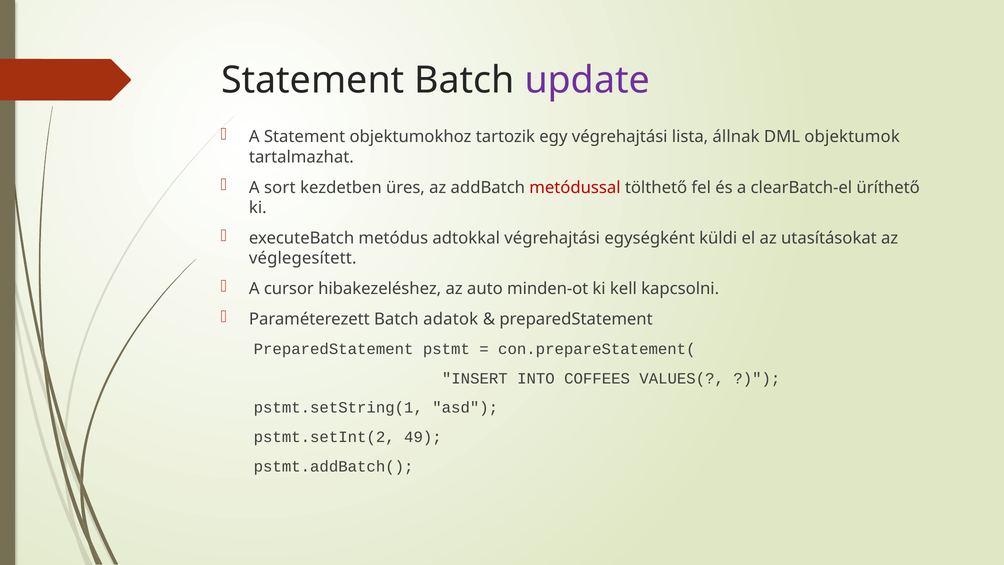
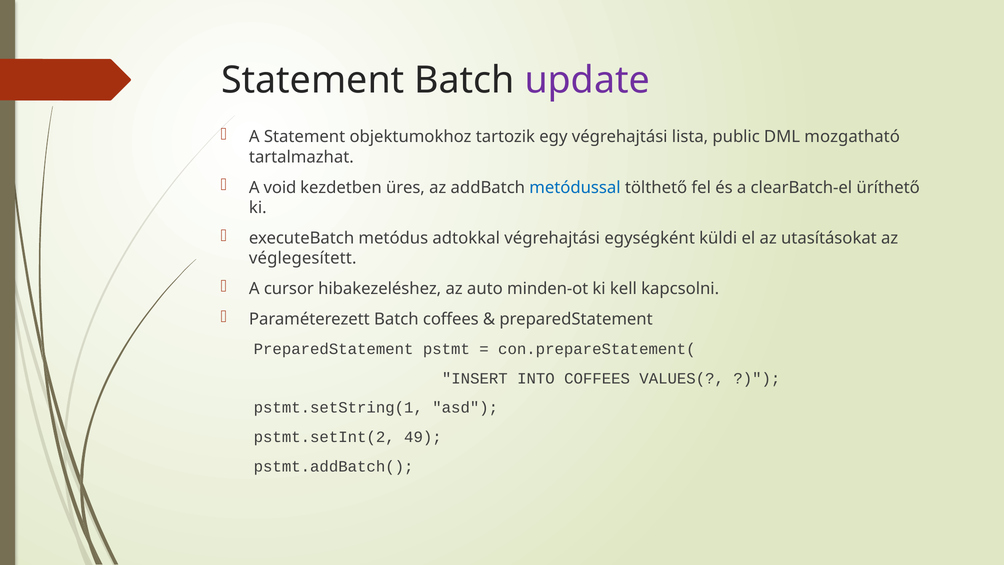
állnak: állnak -> public (736, 137)
objektumok: objektumok -> mozgatható (852, 137)
sort: sort -> void (280, 187)
metódussal colour: red -> blue (575, 187)
Batch adatok: adatok -> coffees (451, 319)
